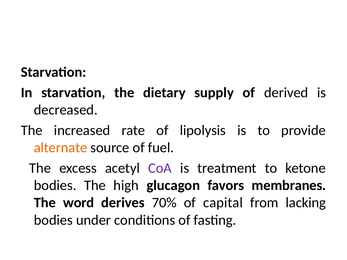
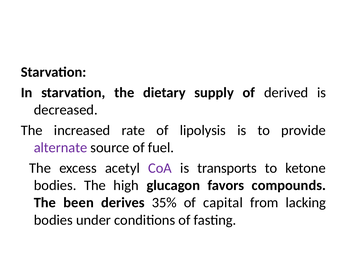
alternate colour: orange -> purple (61, 148)
treatment: treatment -> transports (227, 168)
membranes: membranes -> compounds (289, 186)
word: word -> been (79, 203)
70%: 70% -> 35% (164, 203)
